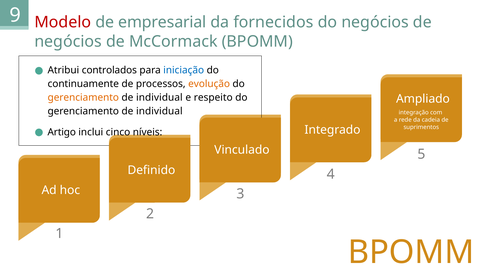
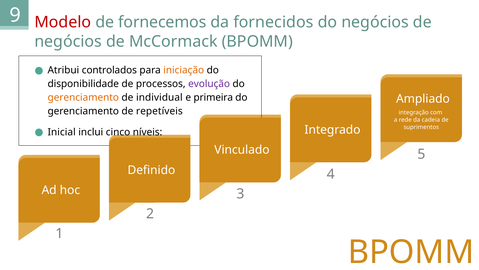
empresarial: empresarial -> fornecemos (162, 22)
iniciação colour: blue -> orange (184, 70)
continuamente: continuamente -> disponibilidade (83, 84)
evolução colour: orange -> purple (209, 84)
respeito: respeito -> primeira (213, 97)
individual: individual -> repetíveis (159, 111)
Artigo: Artigo -> Inicial (62, 132)
